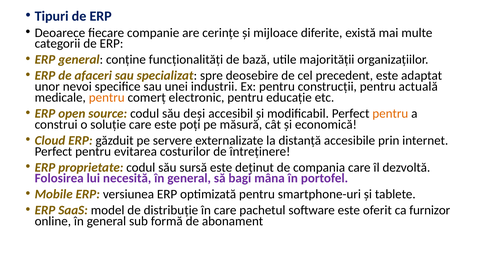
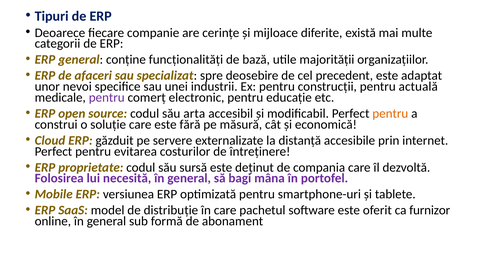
pentru colour: orange -> purple (107, 98)
deși: deși -> arta (194, 114)
poți: poți -> fără (190, 125)
